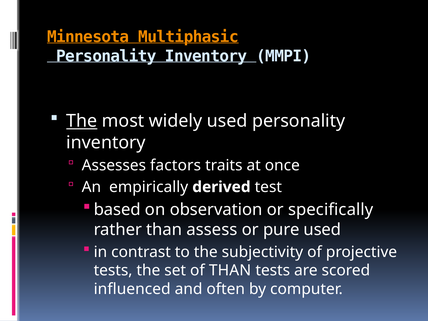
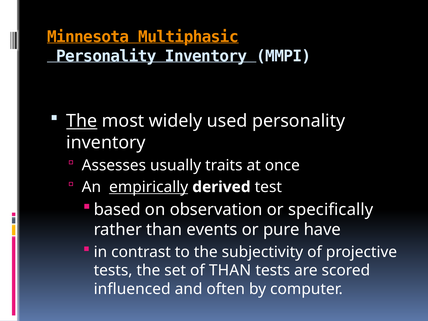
factors: factors -> usually (176, 165)
empirically underline: none -> present (149, 187)
assess: assess -> events (212, 230)
pure used: used -> have (322, 230)
